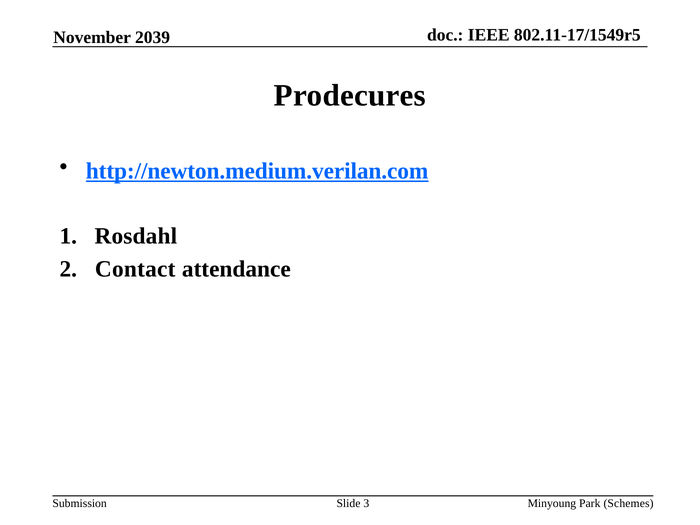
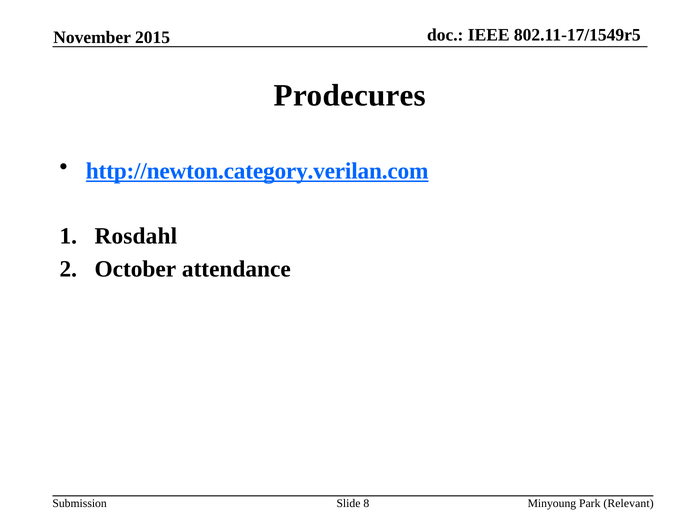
2039: 2039 -> 2015 (153, 37)
http://newton.medium.verilan.com: http://newton.medium.verilan.com -> http://newton.category.verilan.com (257, 171)
Contact: Contact -> October (135, 269)
3: 3 -> 8 (366, 504)
Schemes: Schemes -> Relevant (629, 504)
